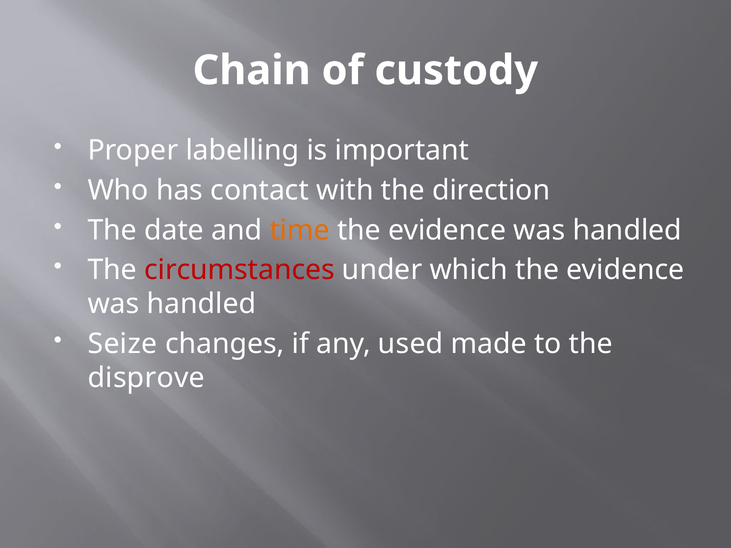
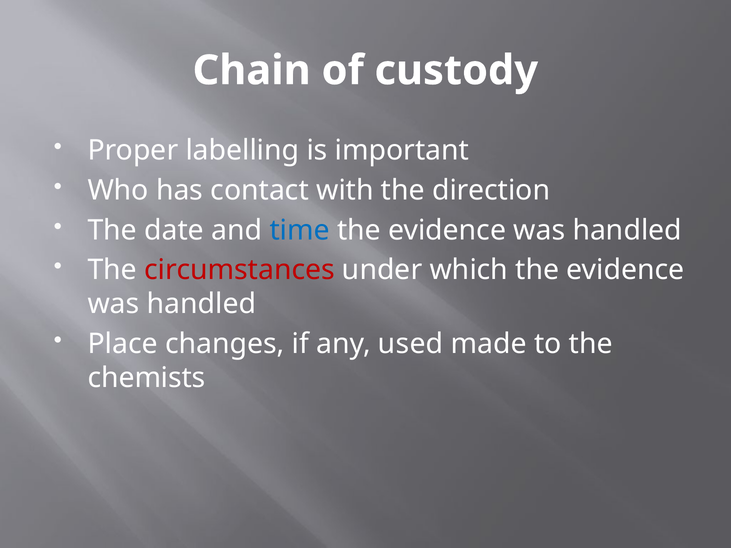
time colour: orange -> blue (300, 230)
Seize: Seize -> Place (123, 344)
disprove: disprove -> chemists (147, 378)
